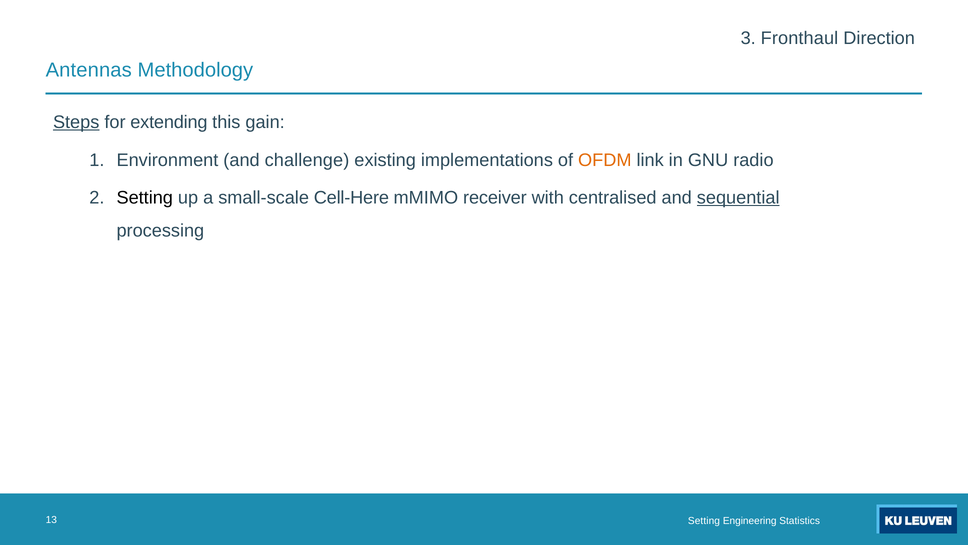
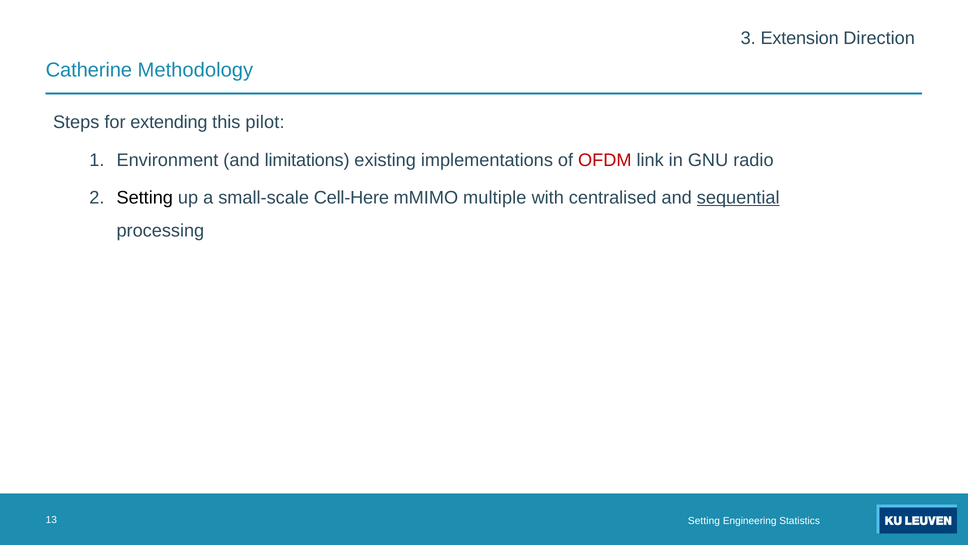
Fronthaul: Fronthaul -> Extension (800, 38)
Antennas: Antennas -> Catherine (89, 70)
Steps underline: present -> none (76, 122)
gain: gain -> pilot (265, 122)
challenge: challenge -> limitations (307, 160)
OFDM colour: orange -> red (605, 160)
receiver: receiver -> multiple (495, 198)
